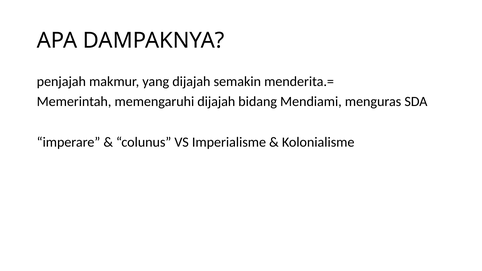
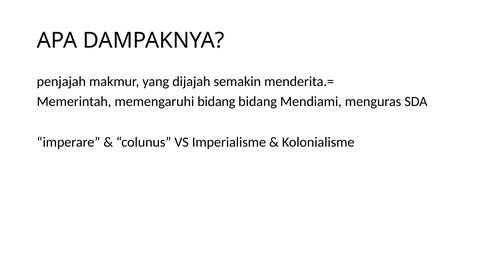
memengaruhi dijajah: dijajah -> bidang (216, 102)
